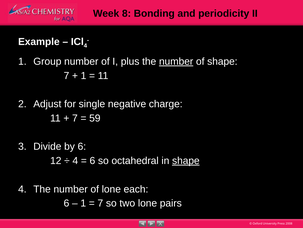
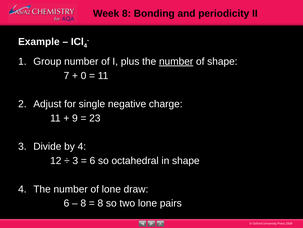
1: 1 -> 0 (84, 75)
7: 7 -> 9 (75, 118)
59: 59 -> 23 (95, 118)
by 6: 6 -> 4 (82, 146)
4: 4 -> 3 (75, 160)
shape underline: present -> none (186, 160)
each: each -> draw (136, 189)
1: 1 -> 8 (83, 203)
7: 7 -> 8 (100, 203)
